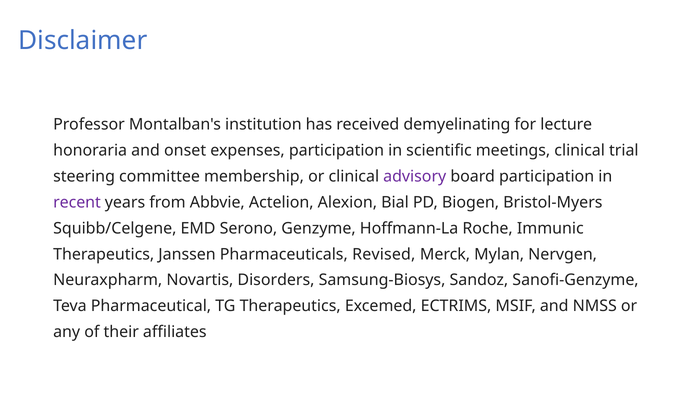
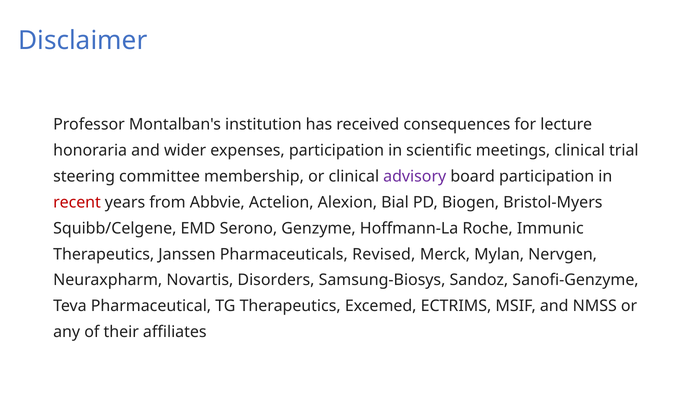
demyelinating: demyelinating -> consequences (457, 125)
onset: onset -> wider (185, 150)
recent colour: purple -> red (77, 202)
